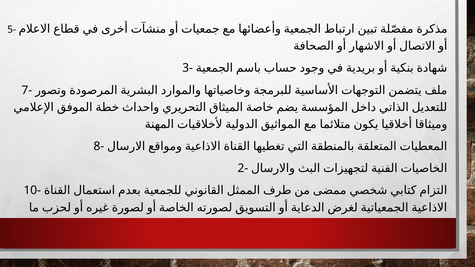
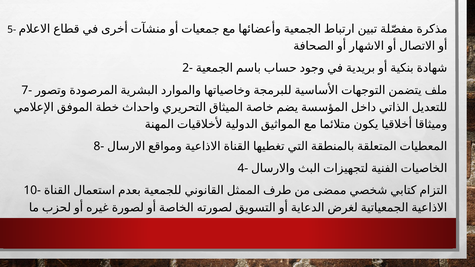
3-: 3- -> 2- (188, 68)
2-: 2- -> 4- (243, 168)
